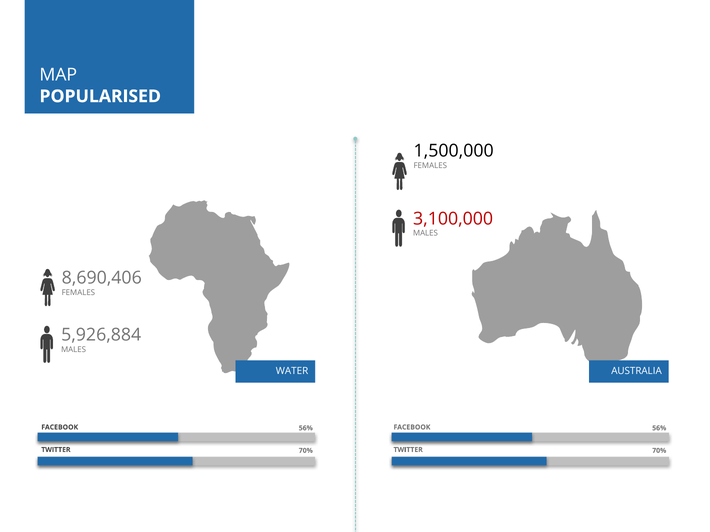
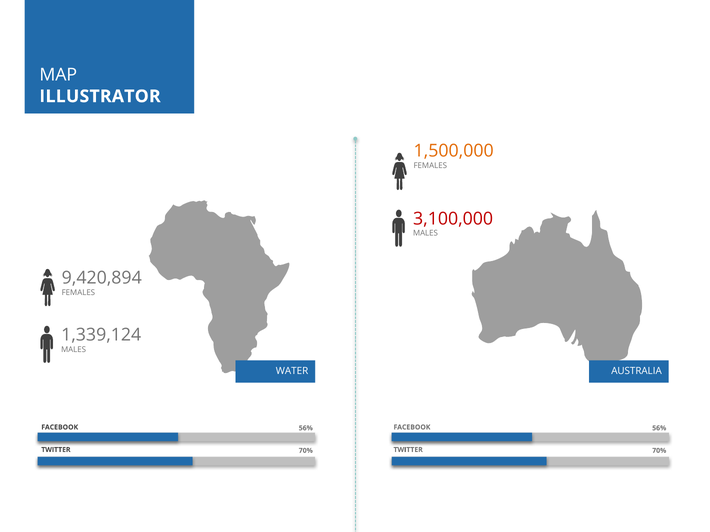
POPULARISED: POPULARISED -> ILLUSTRATOR (100, 96)
1,500,000 colour: black -> orange (454, 151)
8,690,406: 8,690,406 -> 9,420,894 (102, 278)
5,926,884: 5,926,884 -> 1,339,124 (101, 335)
